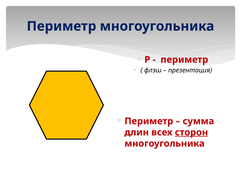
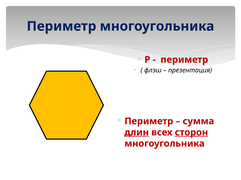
длин underline: none -> present (137, 133)
